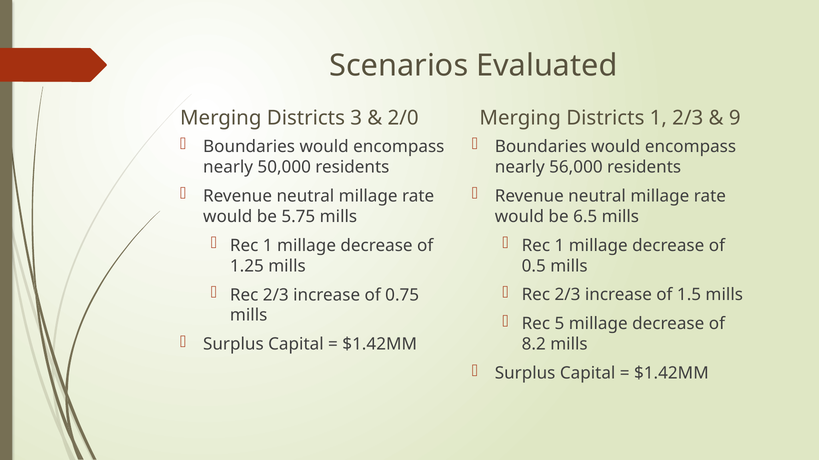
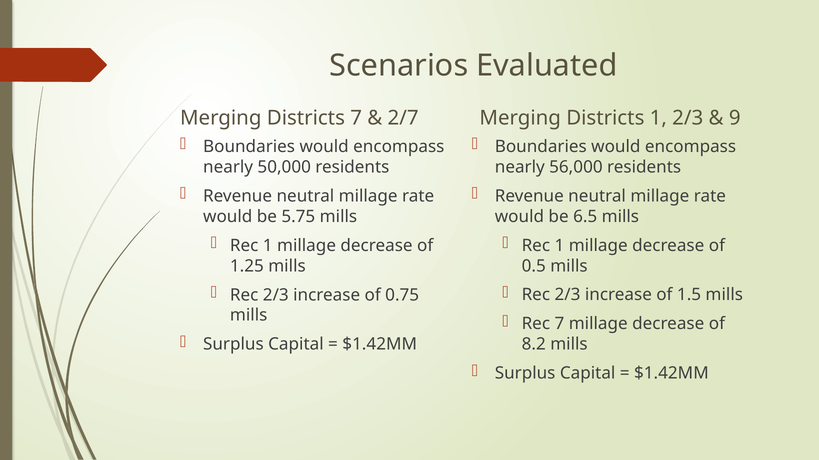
Districts 3: 3 -> 7 (356, 118)
2/0: 2/0 -> 2/7 (403, 118)
Rec 5: 5 -> 7 (559, 324)
